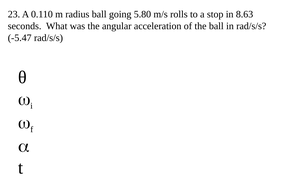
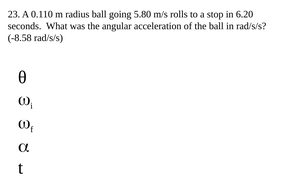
8.63: 8.63 -> 6.20 (245, 14)
-5.47: -5.47 -> -8.58 (20, 38)
